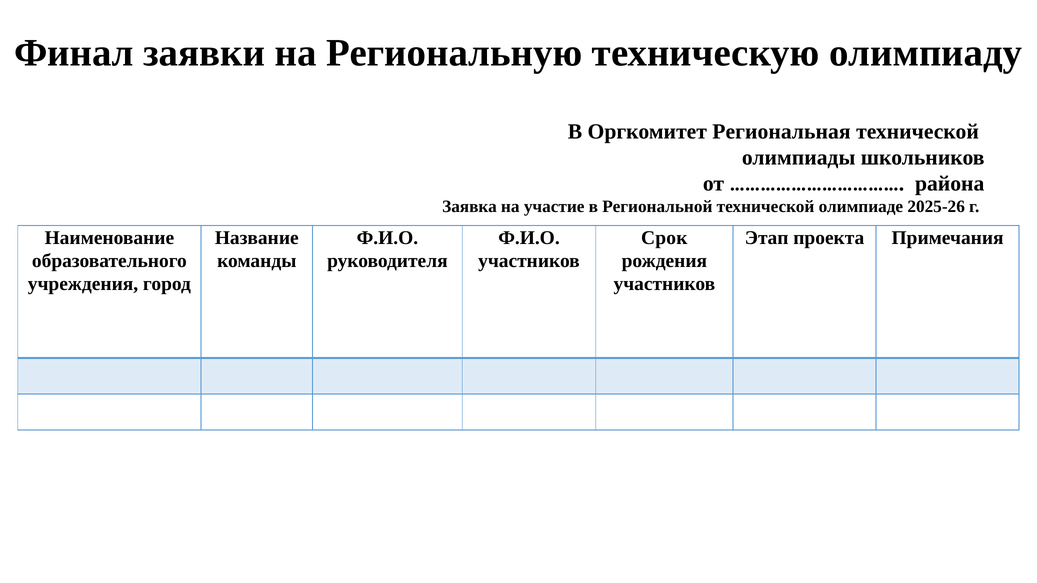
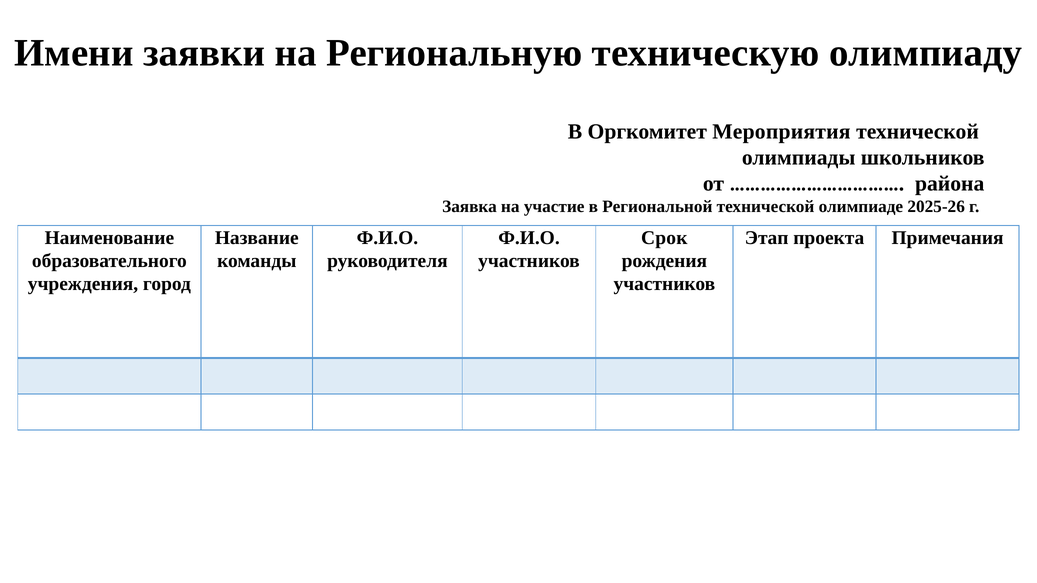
Финал: Финал -> Имени (74, 53)
Региональная: Региональная -> Мероприятия (781, 132)
